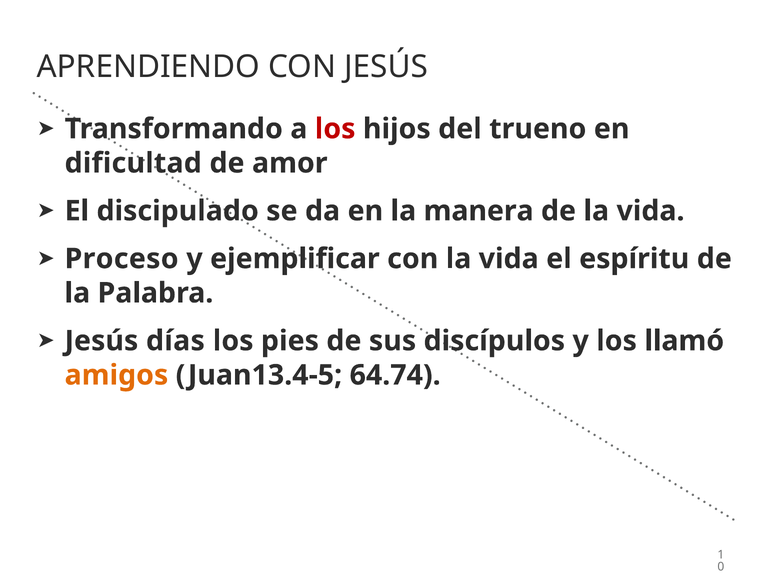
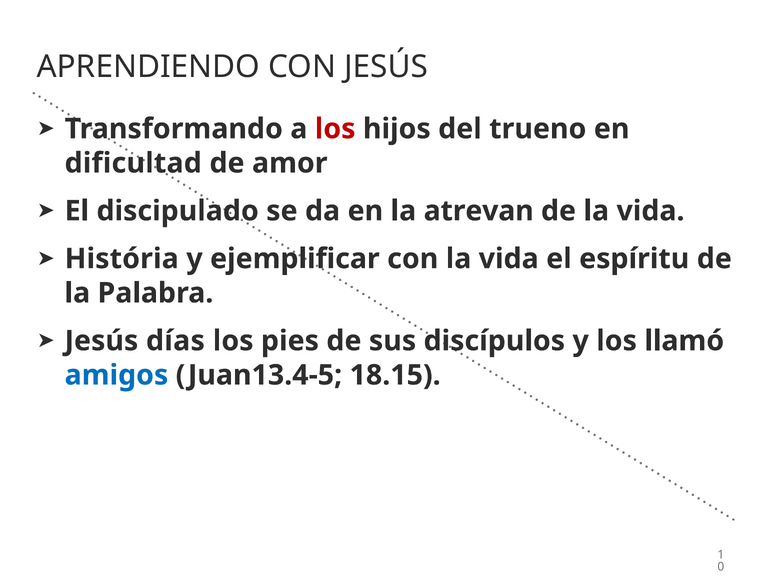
manera: manera -> atrevan (479, 211)
Proceso: Proceso -> História (122, 259)
amigos colour: orange -> blue (116, 375)
64.74: 64.74 -> 18.15 (395, 375)
